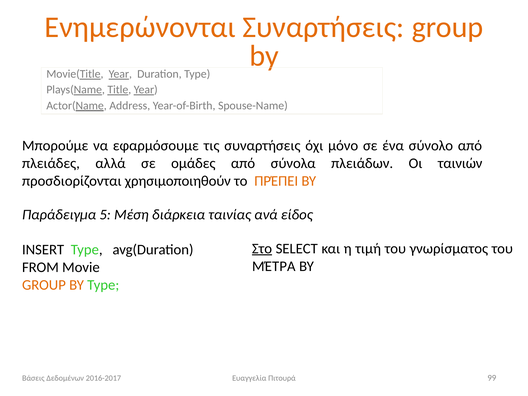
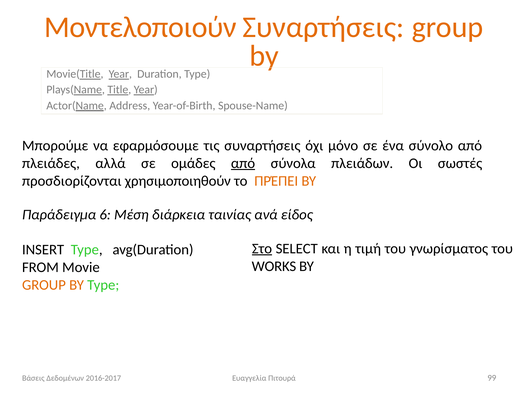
Ενημερώνονται: Ενημερώνονται -> Μοντελοποιούν (140, 27)
από underline: none -> present (243, 163)
ταινιών: ταινιών -> σωστές (460, 163)
5: 5 -> 6 (105, 215)
ΜΈΤΡΑ: ΜΈΤΡΑ -> WORKS (274, 266)
